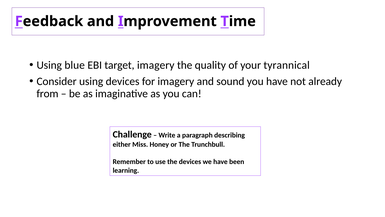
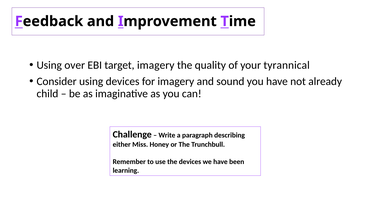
blue: blue -> over (75, 65)
from: from -> child (47, 93)
